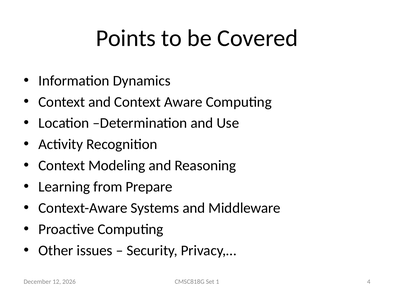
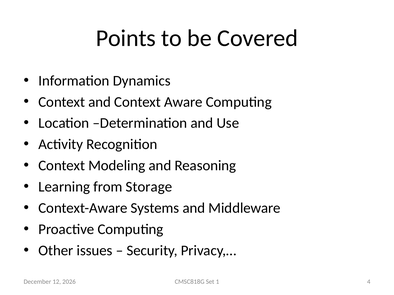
Prepare: Prepare -> Storage (149, 187)
